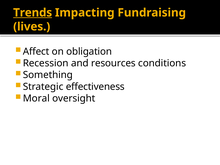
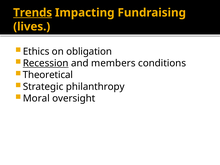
Affect: Affect -> Ethics (36, 51)
Recession underline: none -> present (46, 63)
resources: resources -> members (113, 63)
Something: Something -> Theoretical (48, 75)
effectiveness: effectiveness -> philanthropy (95, 87)
